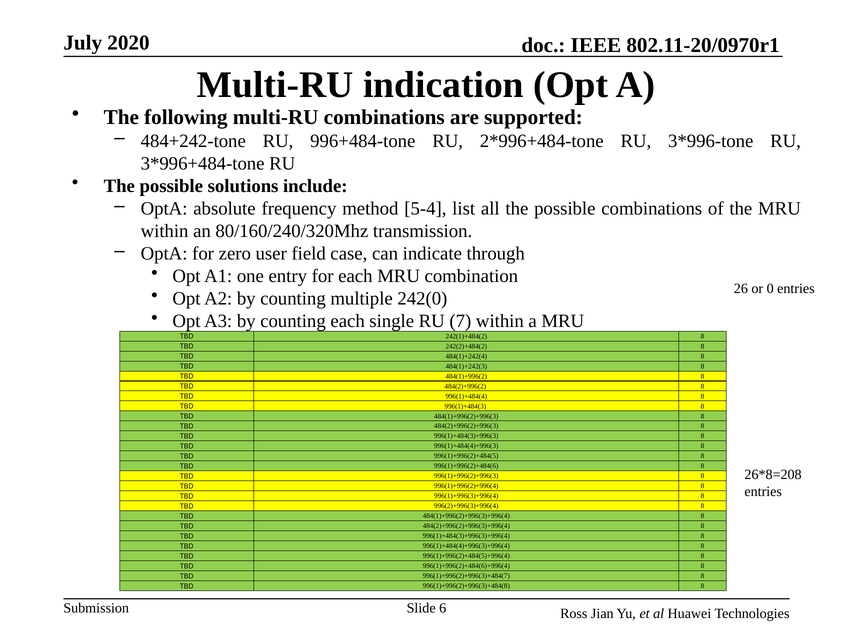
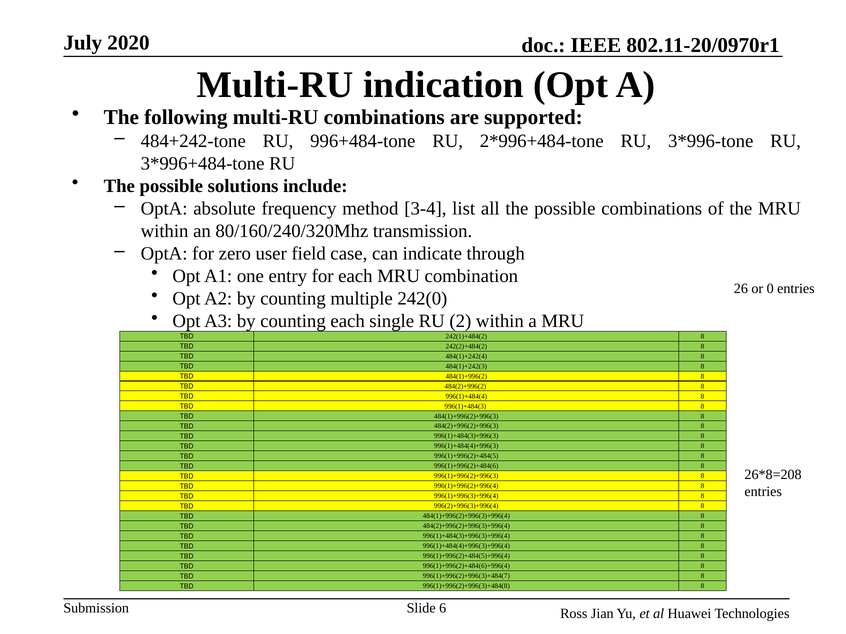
5-4: 5-4 -> 3-4 (425, 209)
7: 7 -> 2 (460, 321)
